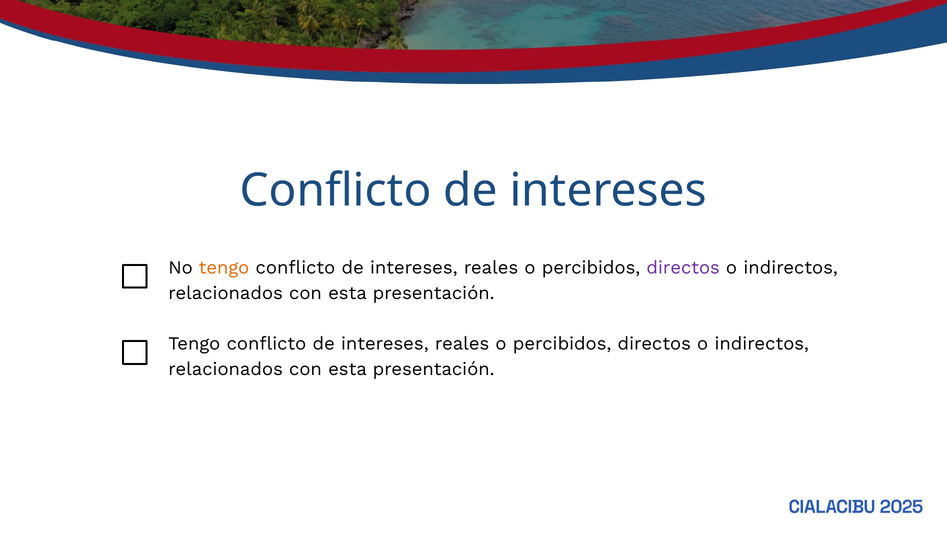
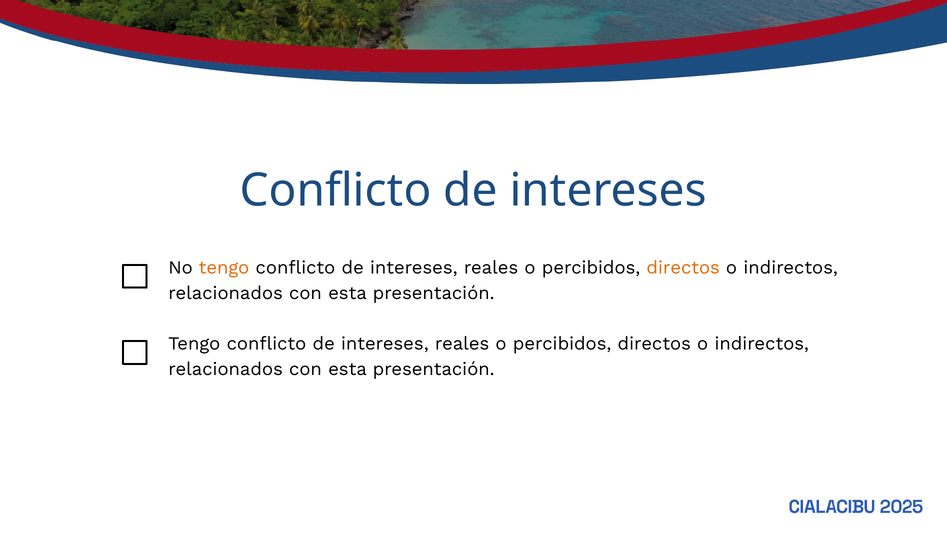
directos colour: purple -> orange (683, 268)
